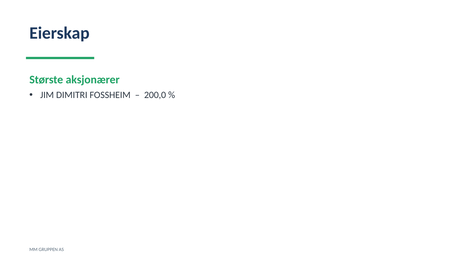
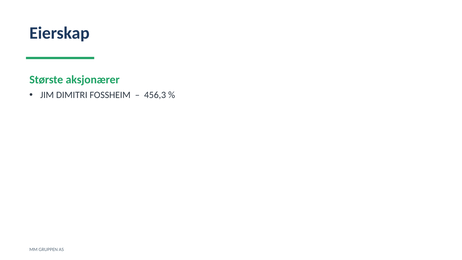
200,0: 200,0 -> 456,3 (155, 95)
